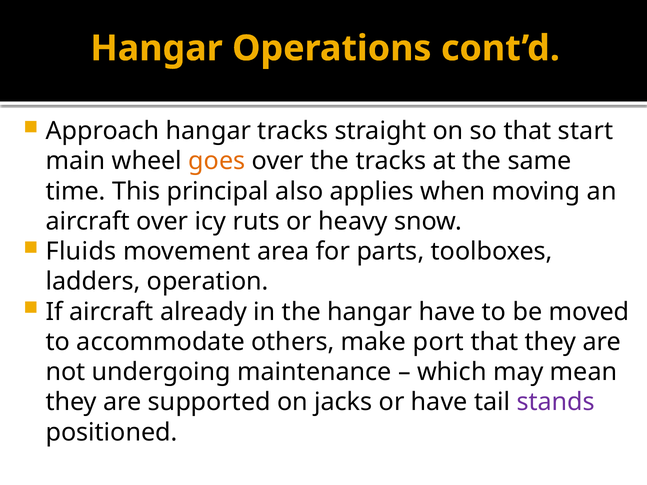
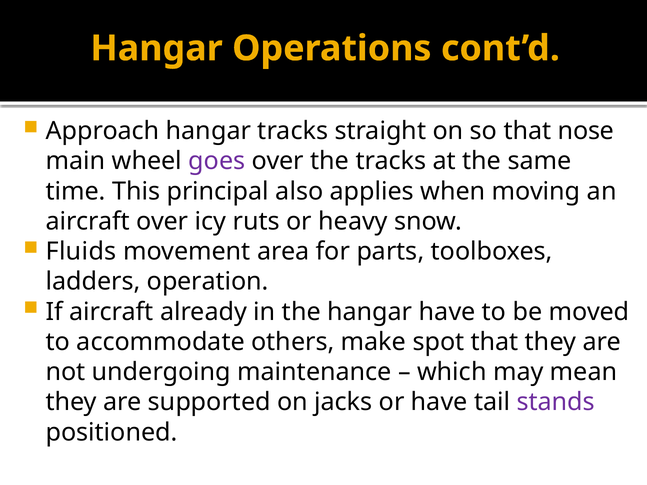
start: start -> nose (586, 131)
goes colour: orange -> purple (217, 161)
port: port -> spot (438, 342)
